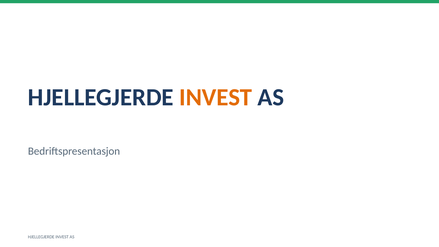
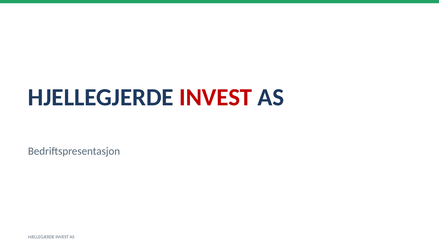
INVEST colour: orange -> red (216, 97)
